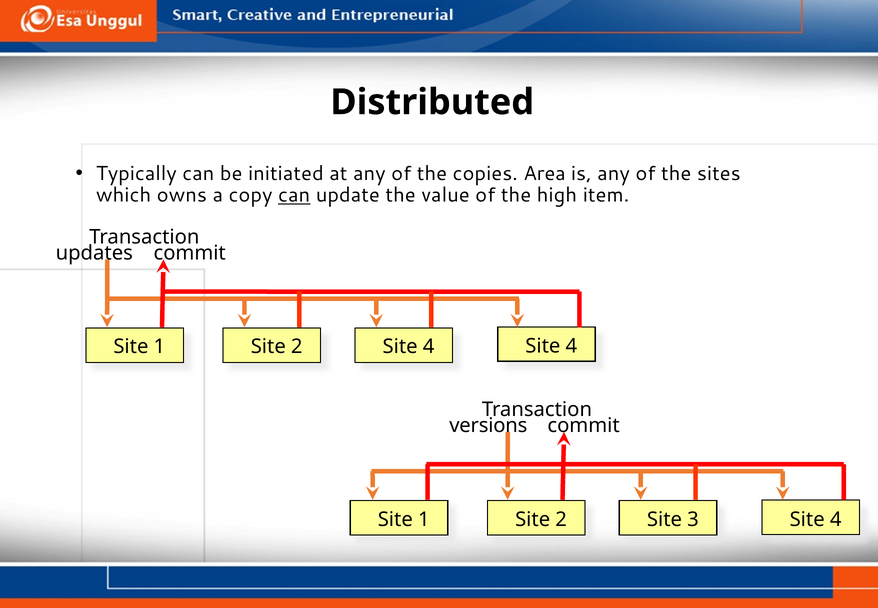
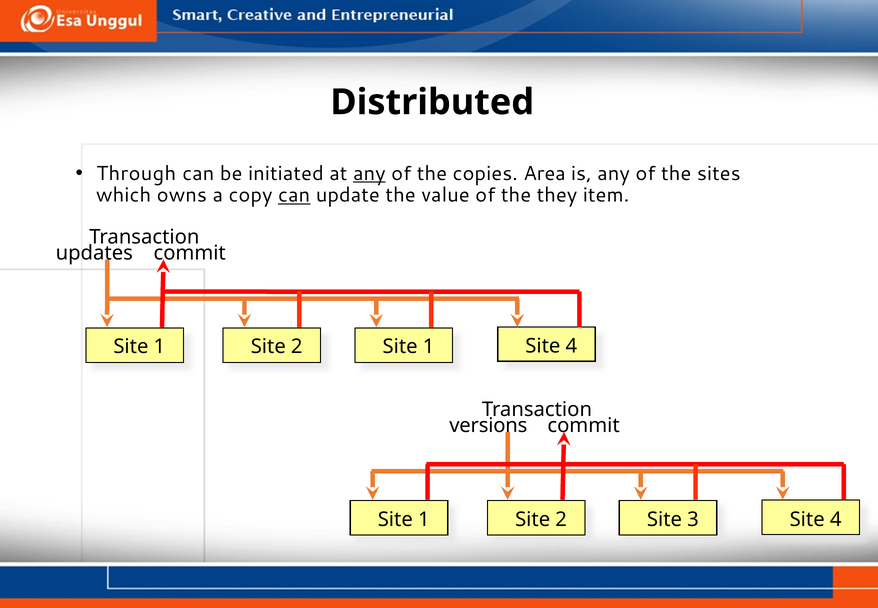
Typically: Typically -> Through (136, 173)
any underline: none -> present (369, 173)
high: high -> they (557, 195)
2 Site 4: 4 -> 1 (429, 346)
